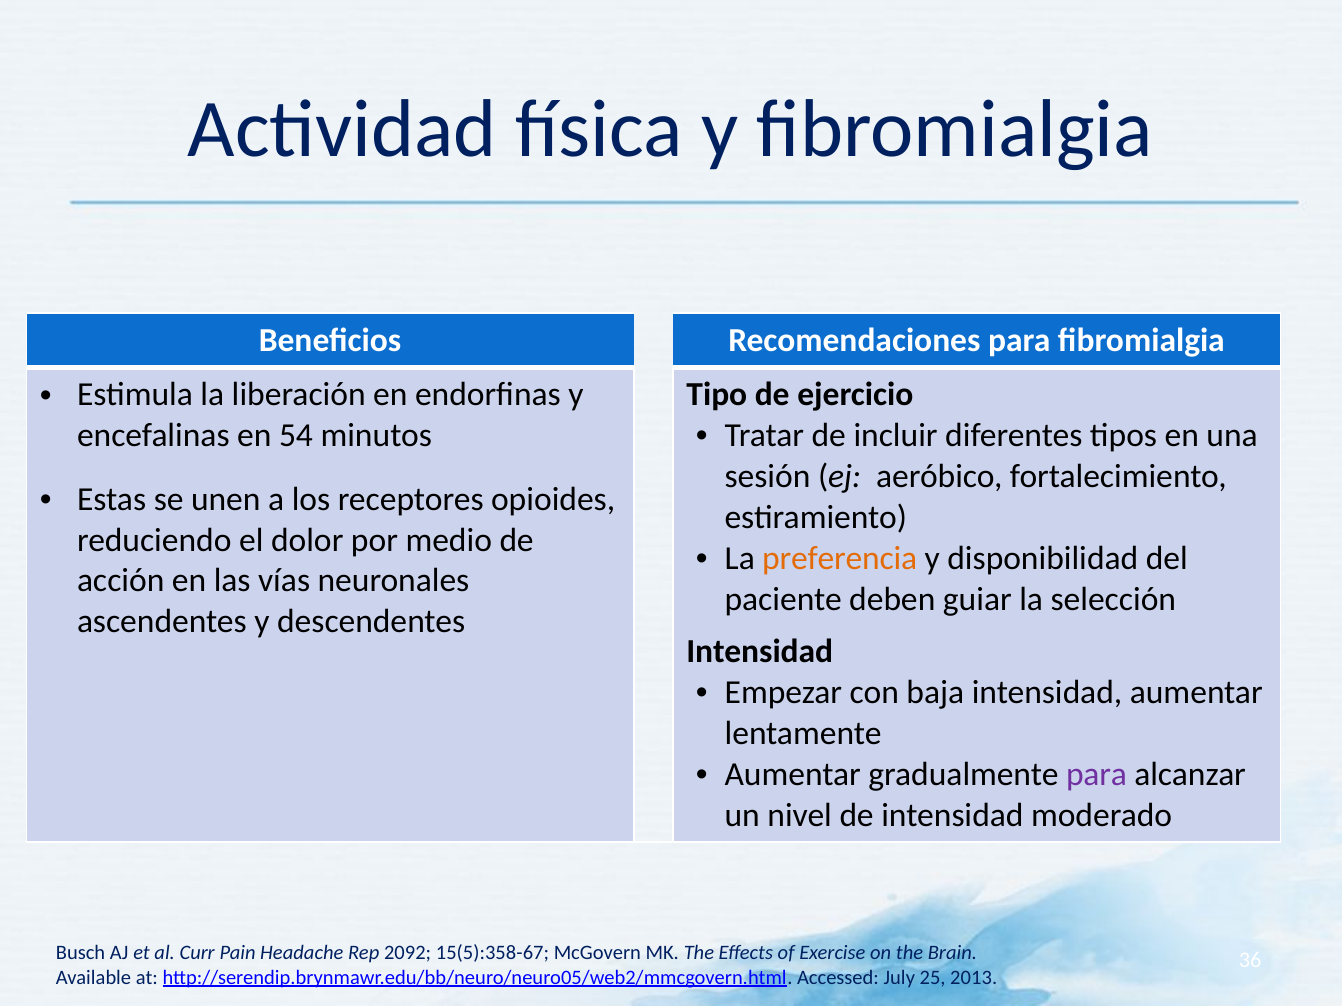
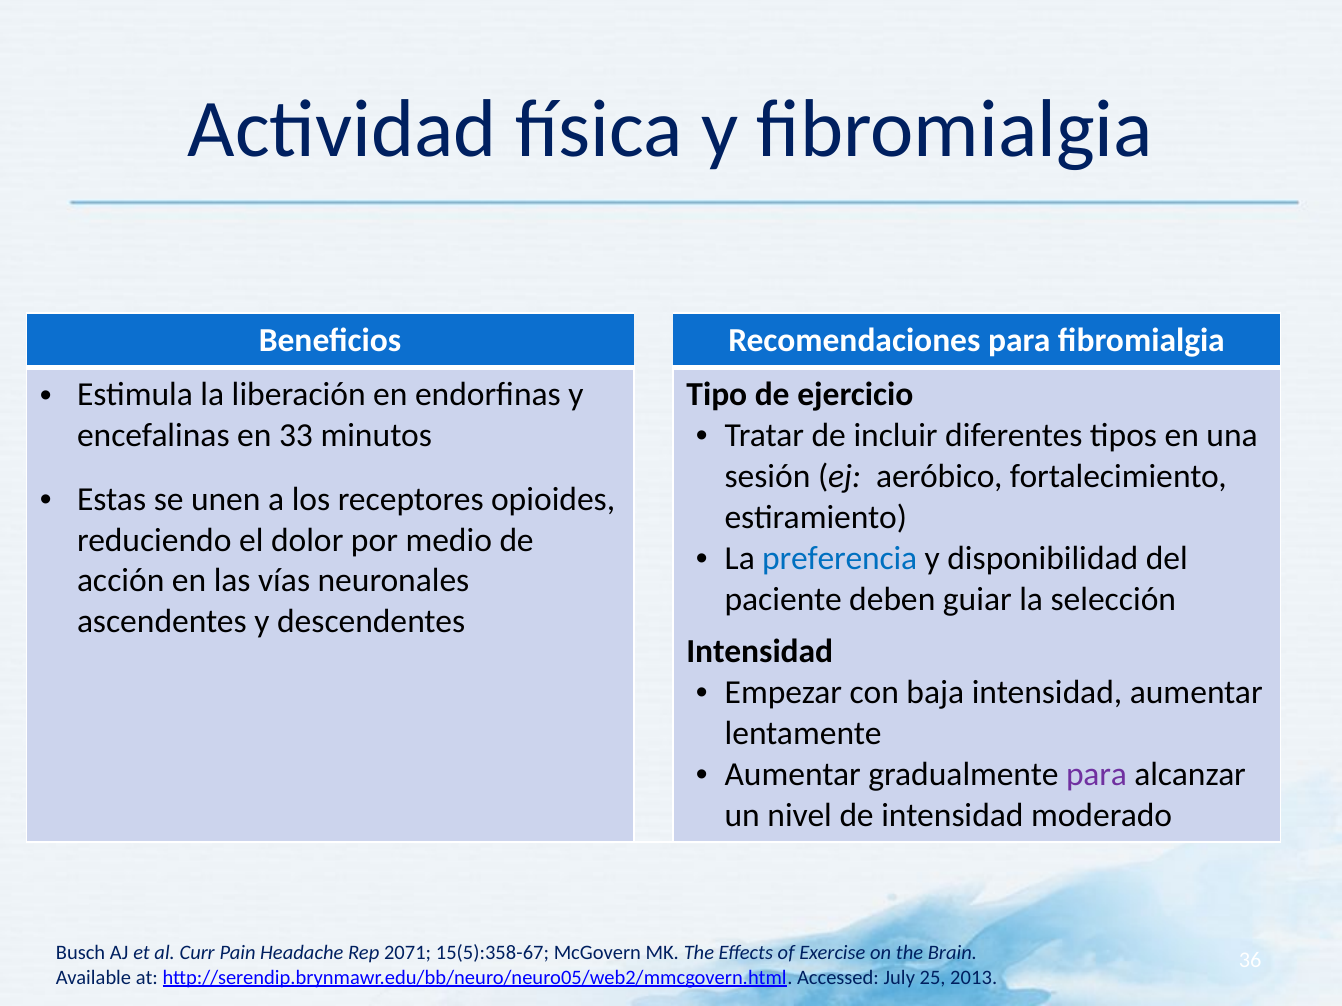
54: 54 -> 33 (296, 436)
preferencia colour: orange -> blue (840, 559)
2092: 2092 -> 2071 (408, 953)
